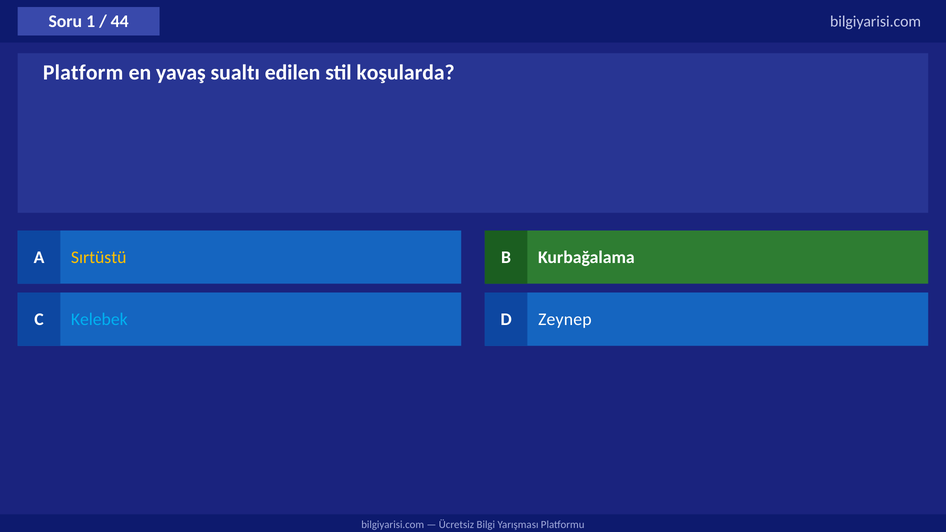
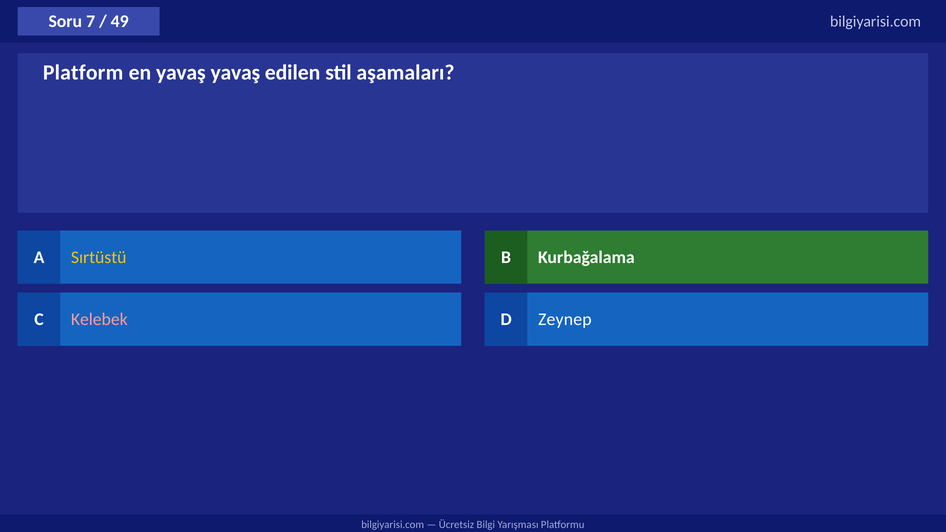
1: 1 -> 7 (91, 22)
44: 44 -> 49 (120, 22)
yavaş sualtı: sualtı -> yavaş (235, 73)
koşularda: koşularda -> aşamaları (406, 73)
Kelebek colour: light blue -> pink (99, 319)
